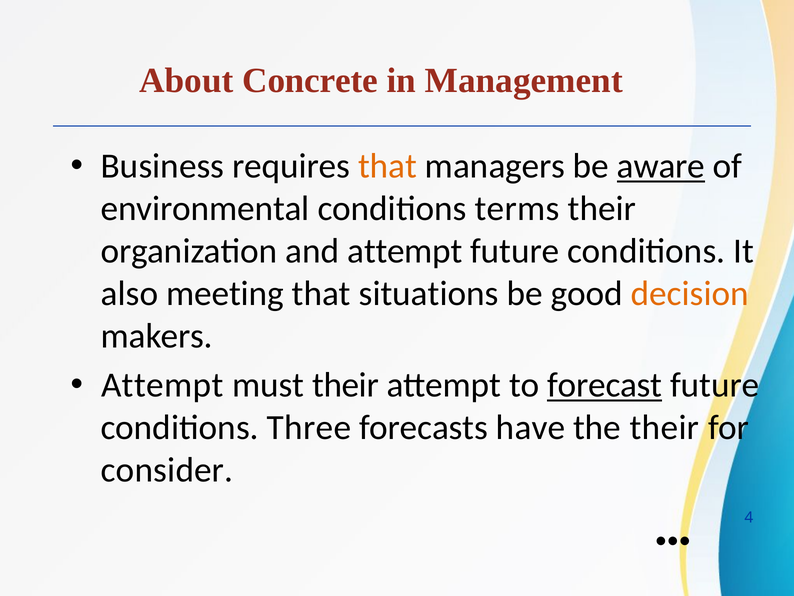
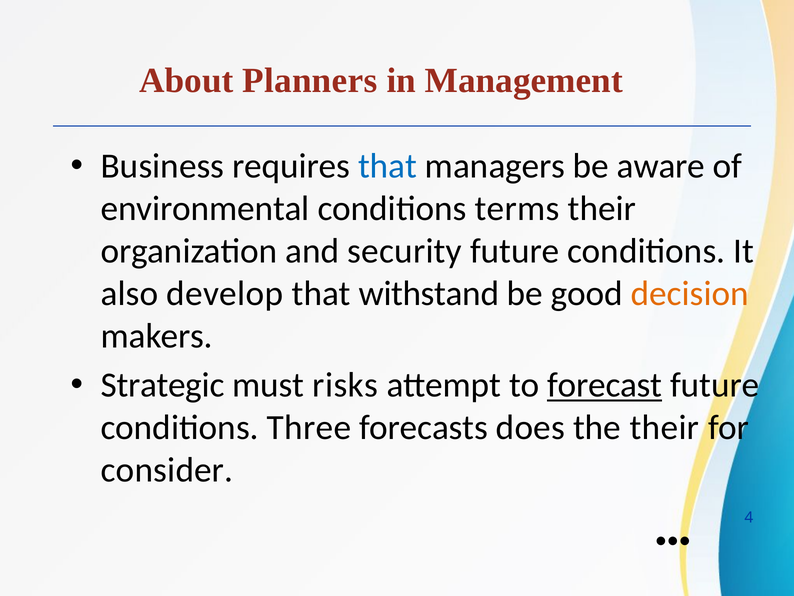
Concrete: Concrete -> Planners (310, 80)
that colour: orange -> blue (387, 166)
aware underline: present -> none (661, 166)
and attempt: attempt -> security (405, 251)
meeting: meeting -> develop (225, 293)
situations: situations -> withstand (429, 293)
Attempt: Attempt -> Strategic (163, 385)
must their: their -> risks (345, 385)
have: have -> does (530, 427)
